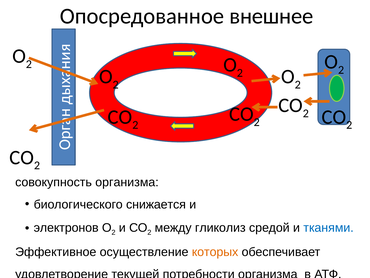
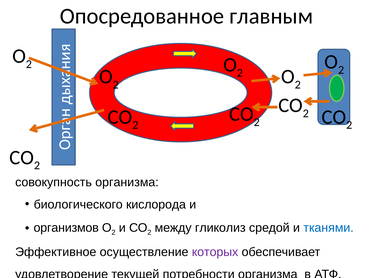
внешнее: внешнее -> главным (271, 16)
снижается: снижается -> кислорода (156, 204)
электронов: электронов -> организмов (66, 227)
которых colour: orange -> purple (215, 252)
